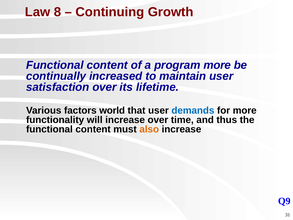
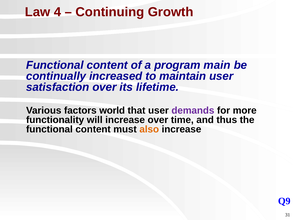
8: 8 -> 4 (57, 12)
program more: more -> main (217, 65)
demands colour: blue -> purple (193, 110)
